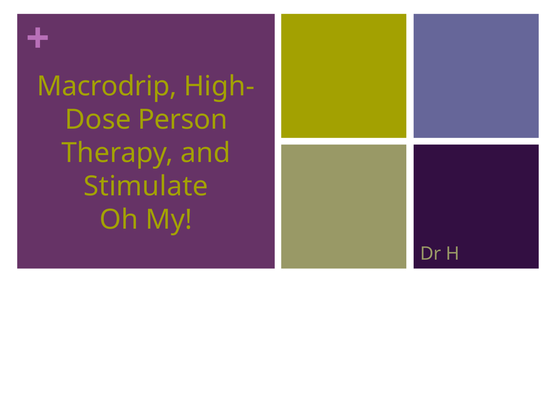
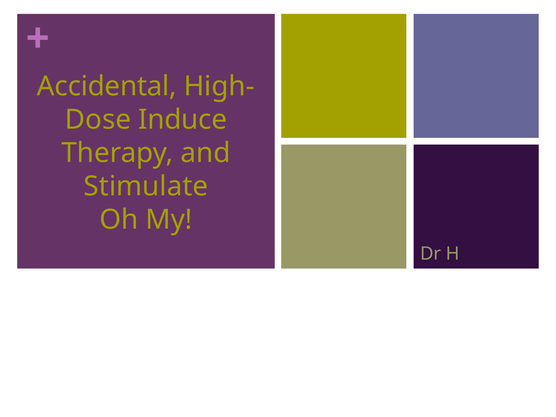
Macrodrip: Macrodrip -> Accidental (107, 86)
Person: Person -> Induce (183, 120)
